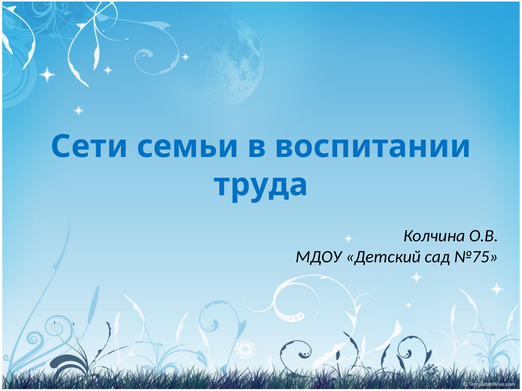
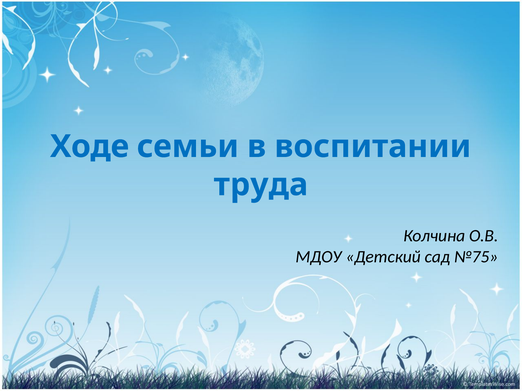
Сети: Сети -> Ходе (90, 147)
